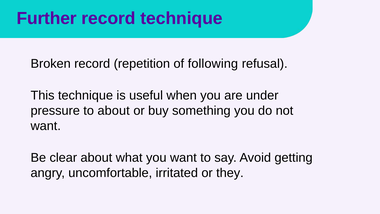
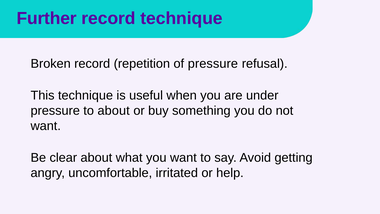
of following: following -> pressure (213, 64)
they: they -> help (230, 173)
